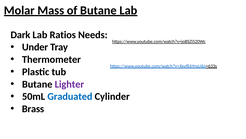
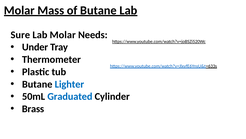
Dark: Dark -> Sure (20, 35)
Lab Ratios: Ratios -> Molar (63, 35)
Lighter colour: purple -> blue (69, 84)
